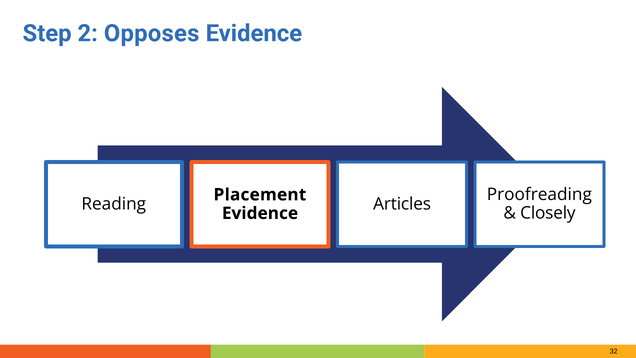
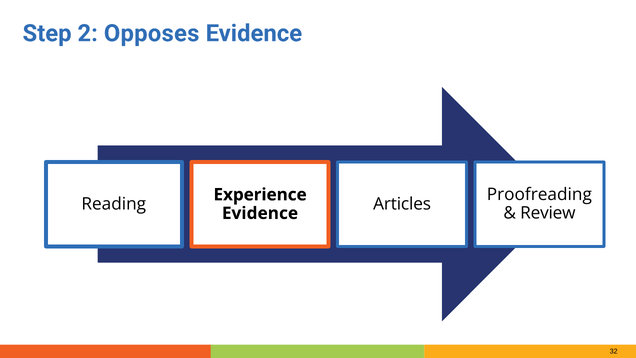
Placement: Placement -> Experience (260, 195)
Closely: Closely -> Review (548, 213)
